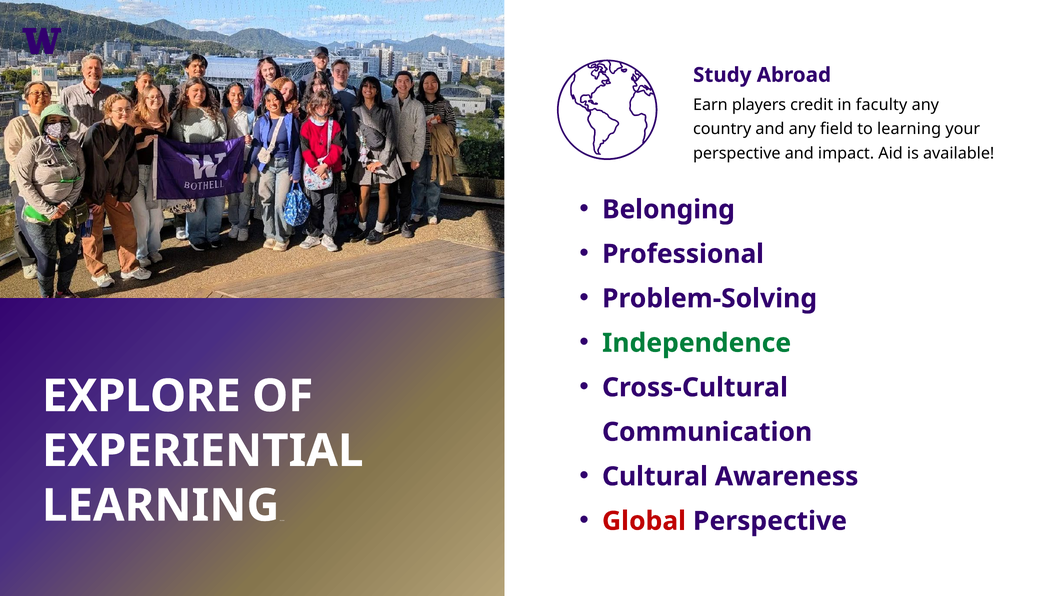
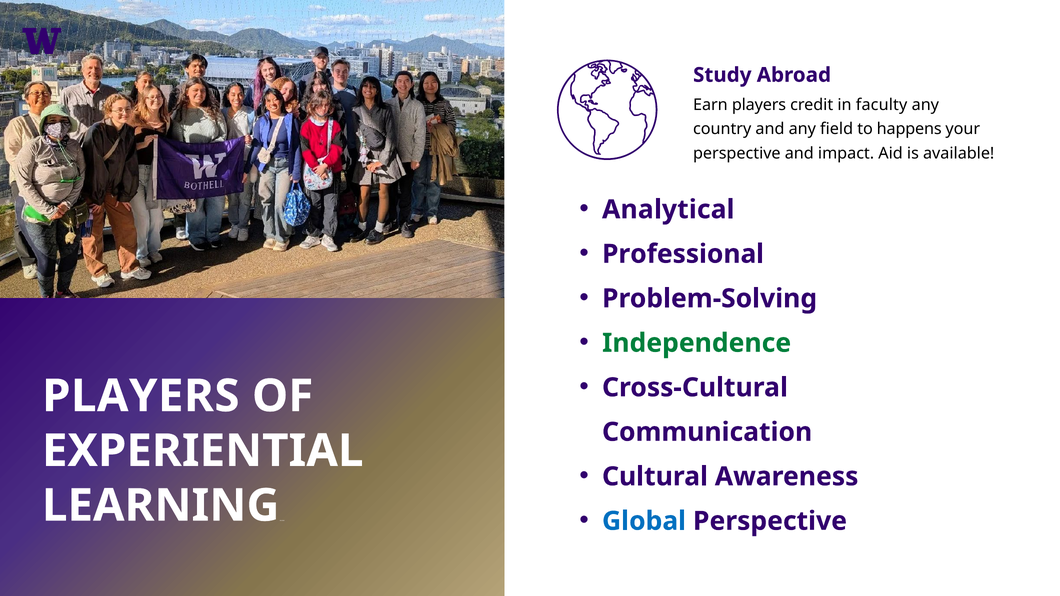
to learning: learning -> happens (909, 129)
Belonging: Belonging -> Analytical (668, 210)
EXPLORE: EXPLORE -> PLAYERS (141, 396)
Global colour: red -> blue (644, 521)
